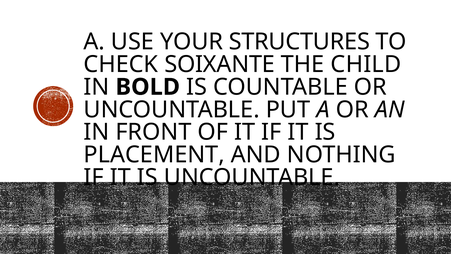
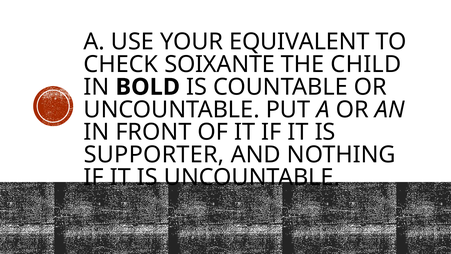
STRUCTURES: STRUCTURES -> EQUIVALENT (299, 42)
PLACEMENT: PLACEMENT -> SUPPORTER (154, 155)
